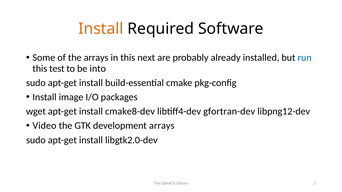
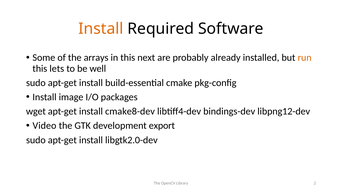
run colour: blue -> orange (305, 58)
test: test -> lets (57, 69)
into: into -> well (98, 69)
gfortran-dev: gfortran-dev -> bindings-dev (229, 112)
development arrays: arrays -> export (162, 126)
